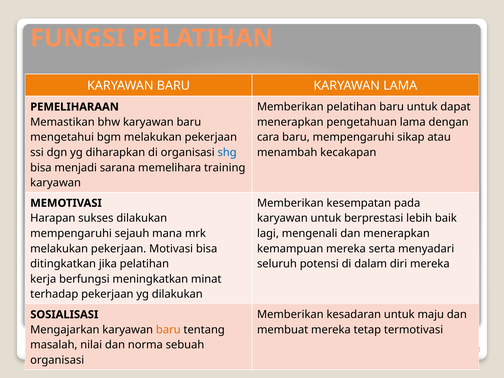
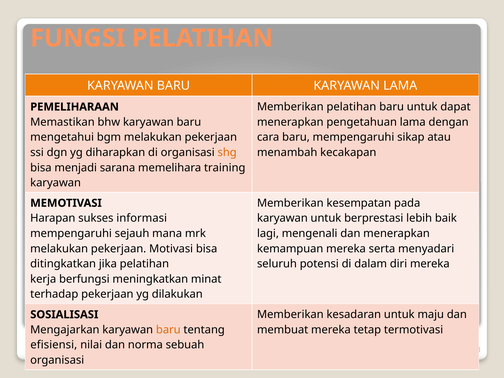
shg colour: blue -> orange (227, 152)
sukses dilakukan: dilakukan -> informasi (142, 218)
masalah: masalah -> efisiensi (54, 345)
